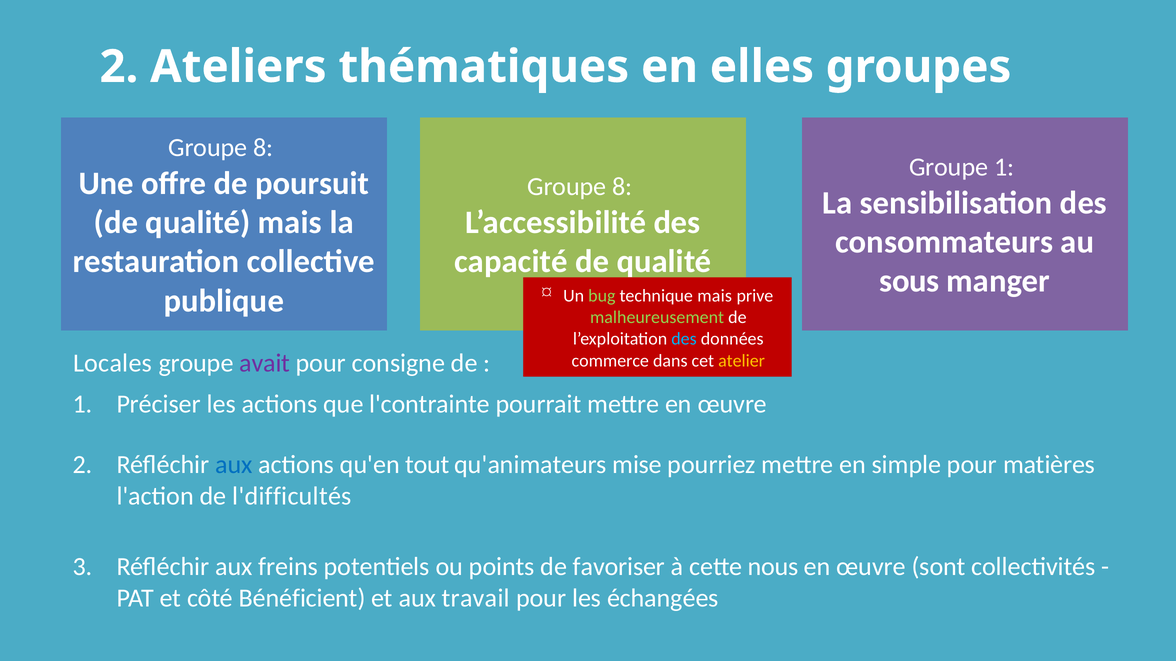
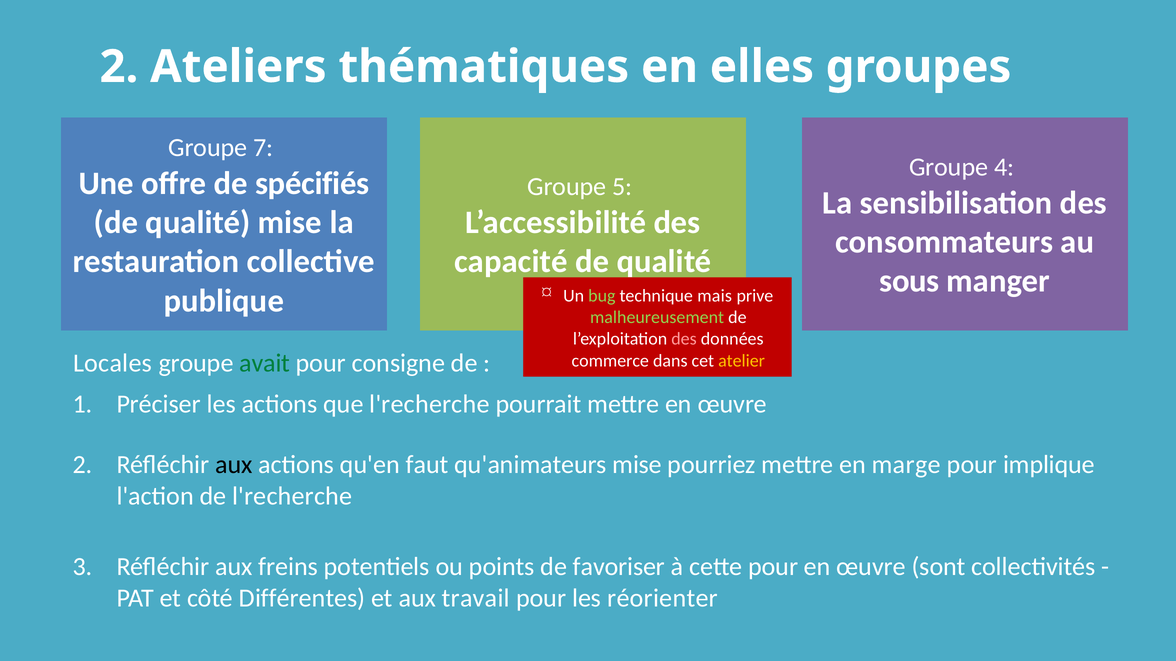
8: 8 -> 7 (263, 148)
Groupe 1: 1 -> 4 (1004, 167)
poursuit: poursuit -> spécifiés (312, 183)
8: 8 -> 5 (622, 187)
qualité mais: mais -> mise (290, 223)
des colour: light blue -> pink (684, 339)
avait colour: purple -> green (265, 363)
que l'contrainte: l'contrainte -> l'recherche (429, 404)
aux colour: blue -> black (234, 465)
tout: tout -> faut (427, 465)
simple: simple -> marge (906, 465)
matières: matières -> implique (1049, 465)
de l'difficultés: l'difficultés -> l'recherche (292, 497)
cette nous: nous -> pour (773, 567)
Bénéficient: Bénéficient -> Différentes (302, 598)
échangées: échangées -> réorienter (663, 598)
